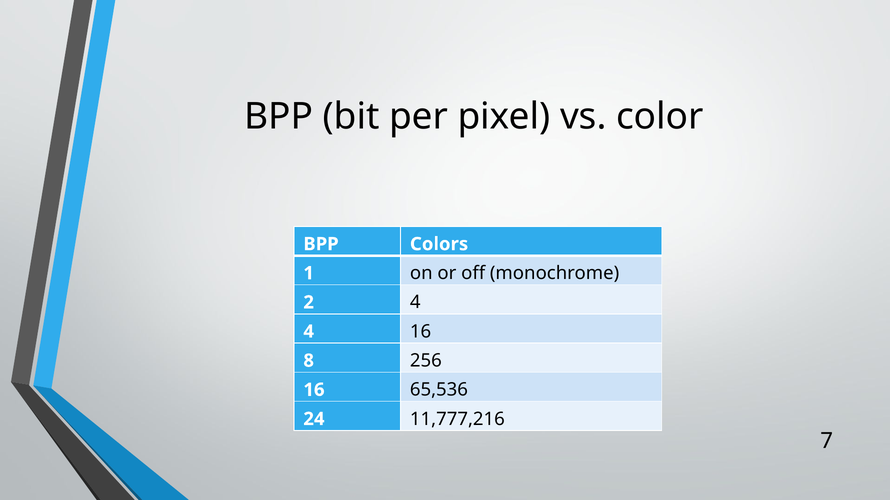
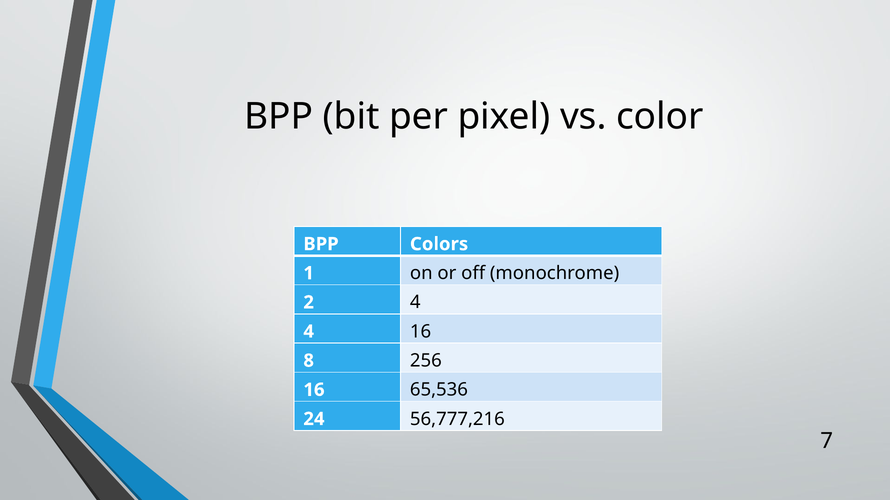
11,777,216: 11,777,216 -> 56,777,216 (457, 419)
